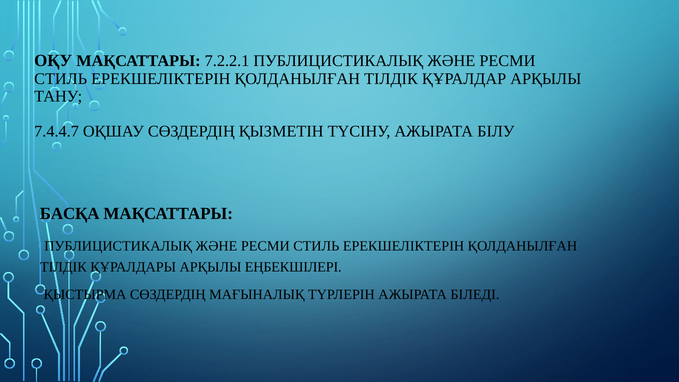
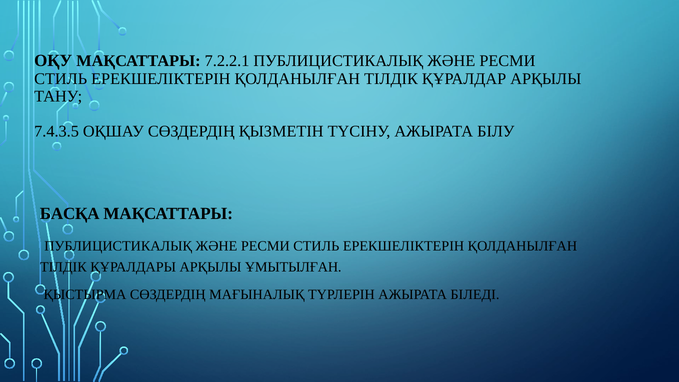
7.4.4.7: 7.4.4.7 -> 7.4.3.5 (57, 131)
ЕҢБЕКШІЛЕРІ: ЕҢБЕКШІЛЕРІ -> ҰМЫТЫЛҒАН (293, 267)
